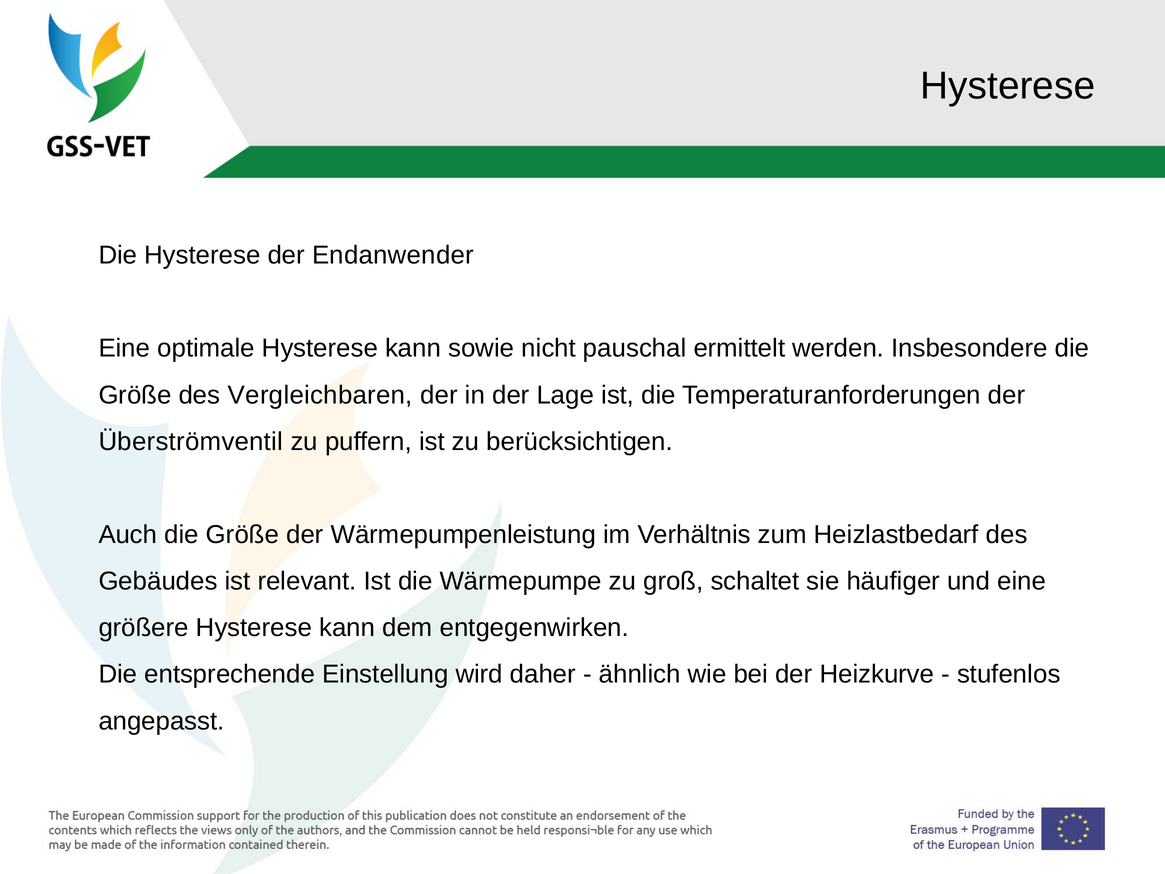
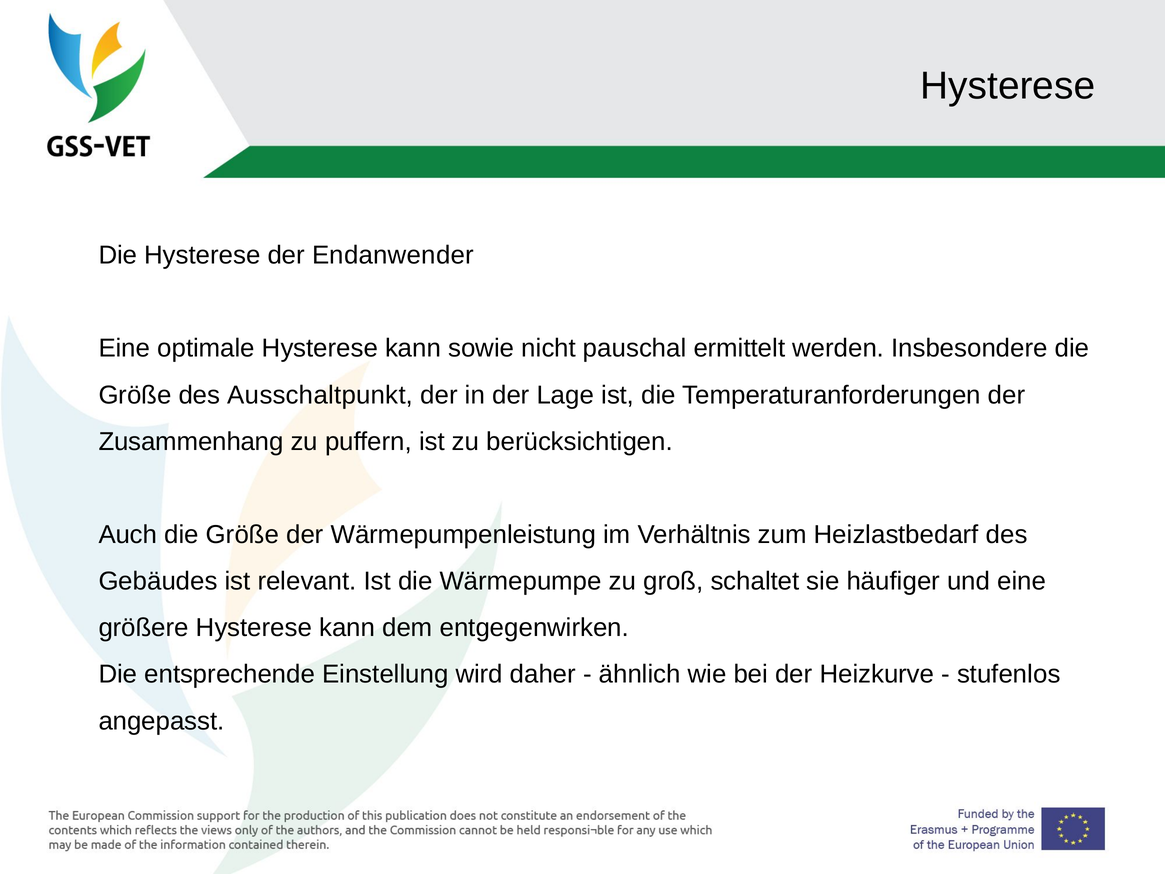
Vergleichbaren: Vergleichbaren -> Ausschaltpunkt (320, 395)
Überströmventil: Überströmventil -> Zusammenhang (191, 441)
